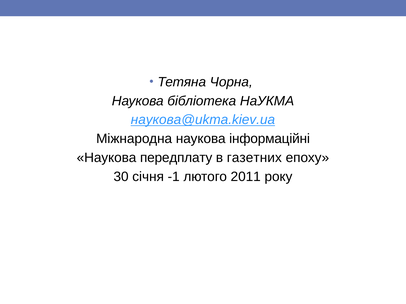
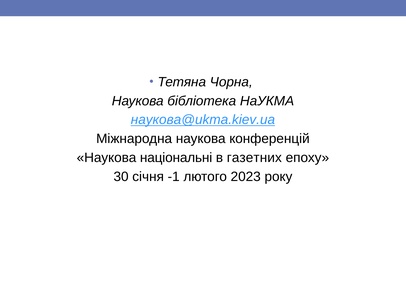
інформаційні: інформаційні -> конференцій (270, 139)
передплату: передплату -> національні (176, 158)
2011: 2011 -> 2023 (246, 177)
